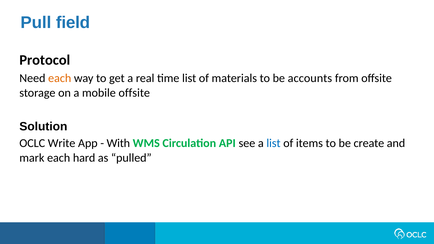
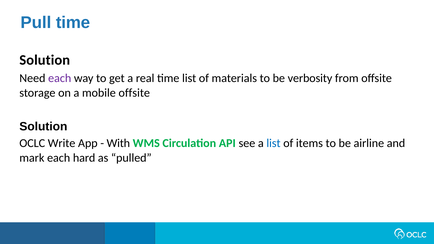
Pull field: field -> time (73, 23)
Protocol: Protocol -> Solution (45, 60)
each colour: orange -> purple (60, 78)
accounts: accounts -> verbosity (310, 78)
create: create -> airline (369, 143)
